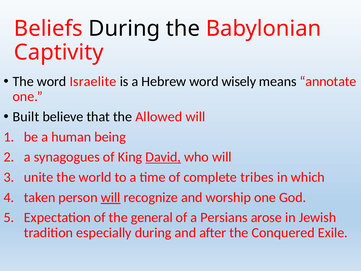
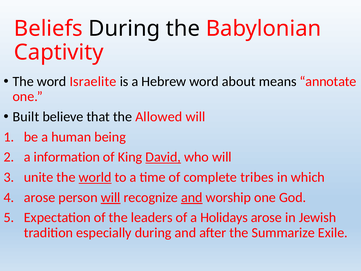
wisely: wisely -> about (239, 81)
synagogues: synagogues -> information (67, 157)
world underline: none -> present (95, 177)
taken: taken -> arose (40, 197)
and underline: none -> present (192, 197)
general: general -> leaders (152, 217)
Persians: Persians -> Holidays (224, 217)
Conquered: Conquered -> Summarize (283, 233)
